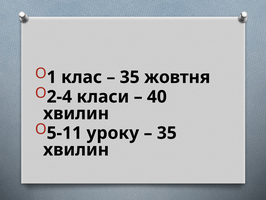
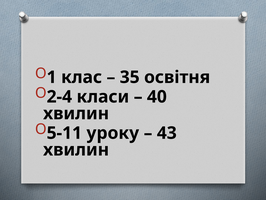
жовтня: жовтня -> освітня (177, 77)
35: 35 -> 43 (167, 133)
